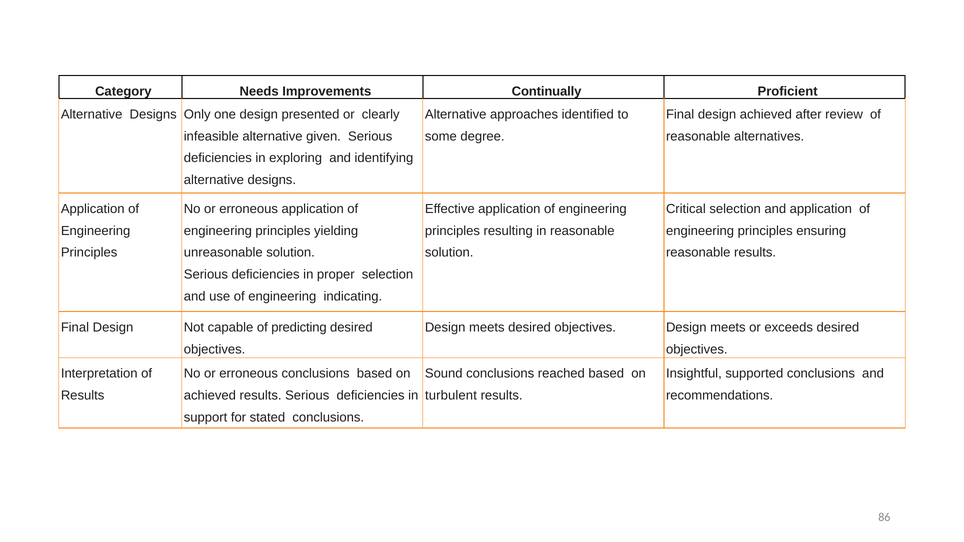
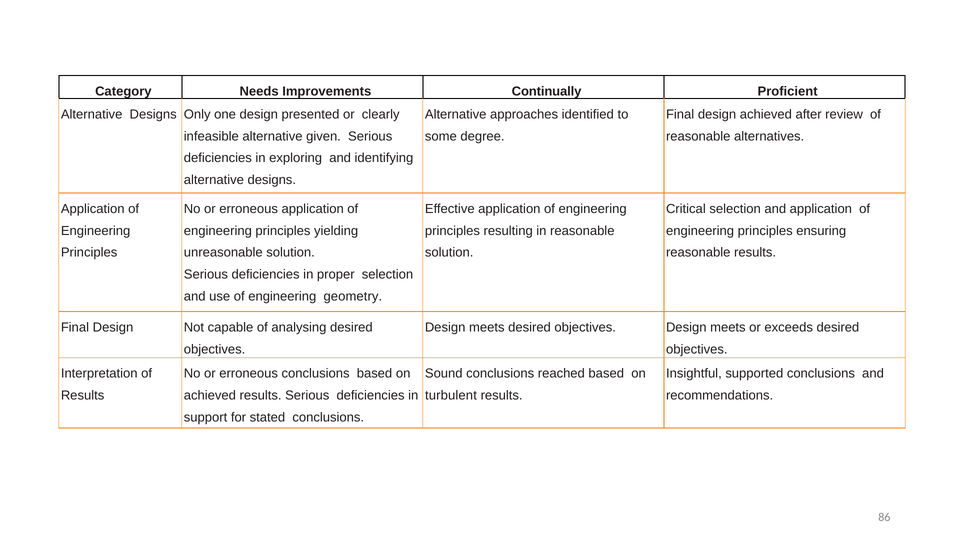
indicating: indicating -> geometry (353, 296)
predicting: predicting -> analysing (299, 327)
